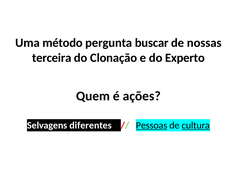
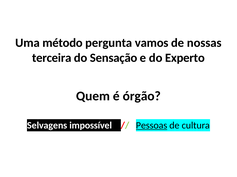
buscar: buscar -> vamos (152, 43)
Clonação: Clonação -> Sensação (114, 58)
ações: ações -> órgão (142, 96)
diferentes: diferentes -> impossível (91, 126)
cultura underline: present -> none (196, 126)
